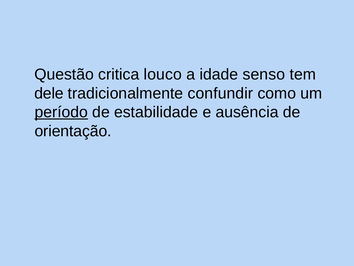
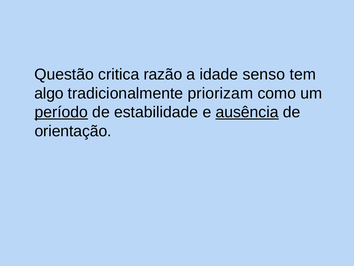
louco: louco -> razão (163, 74)
dele: dele -> algo (49, 93)
confundir: confundir -> priorizam (220, 93)
ausência underline: none -> present (247, 112)
